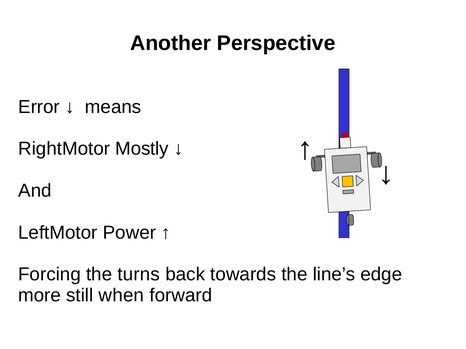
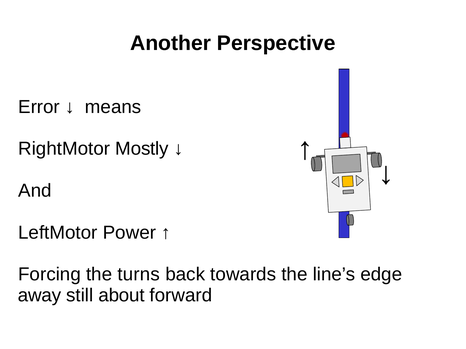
more: more -> away (40, 296)
when: when -> about (122, 296)
